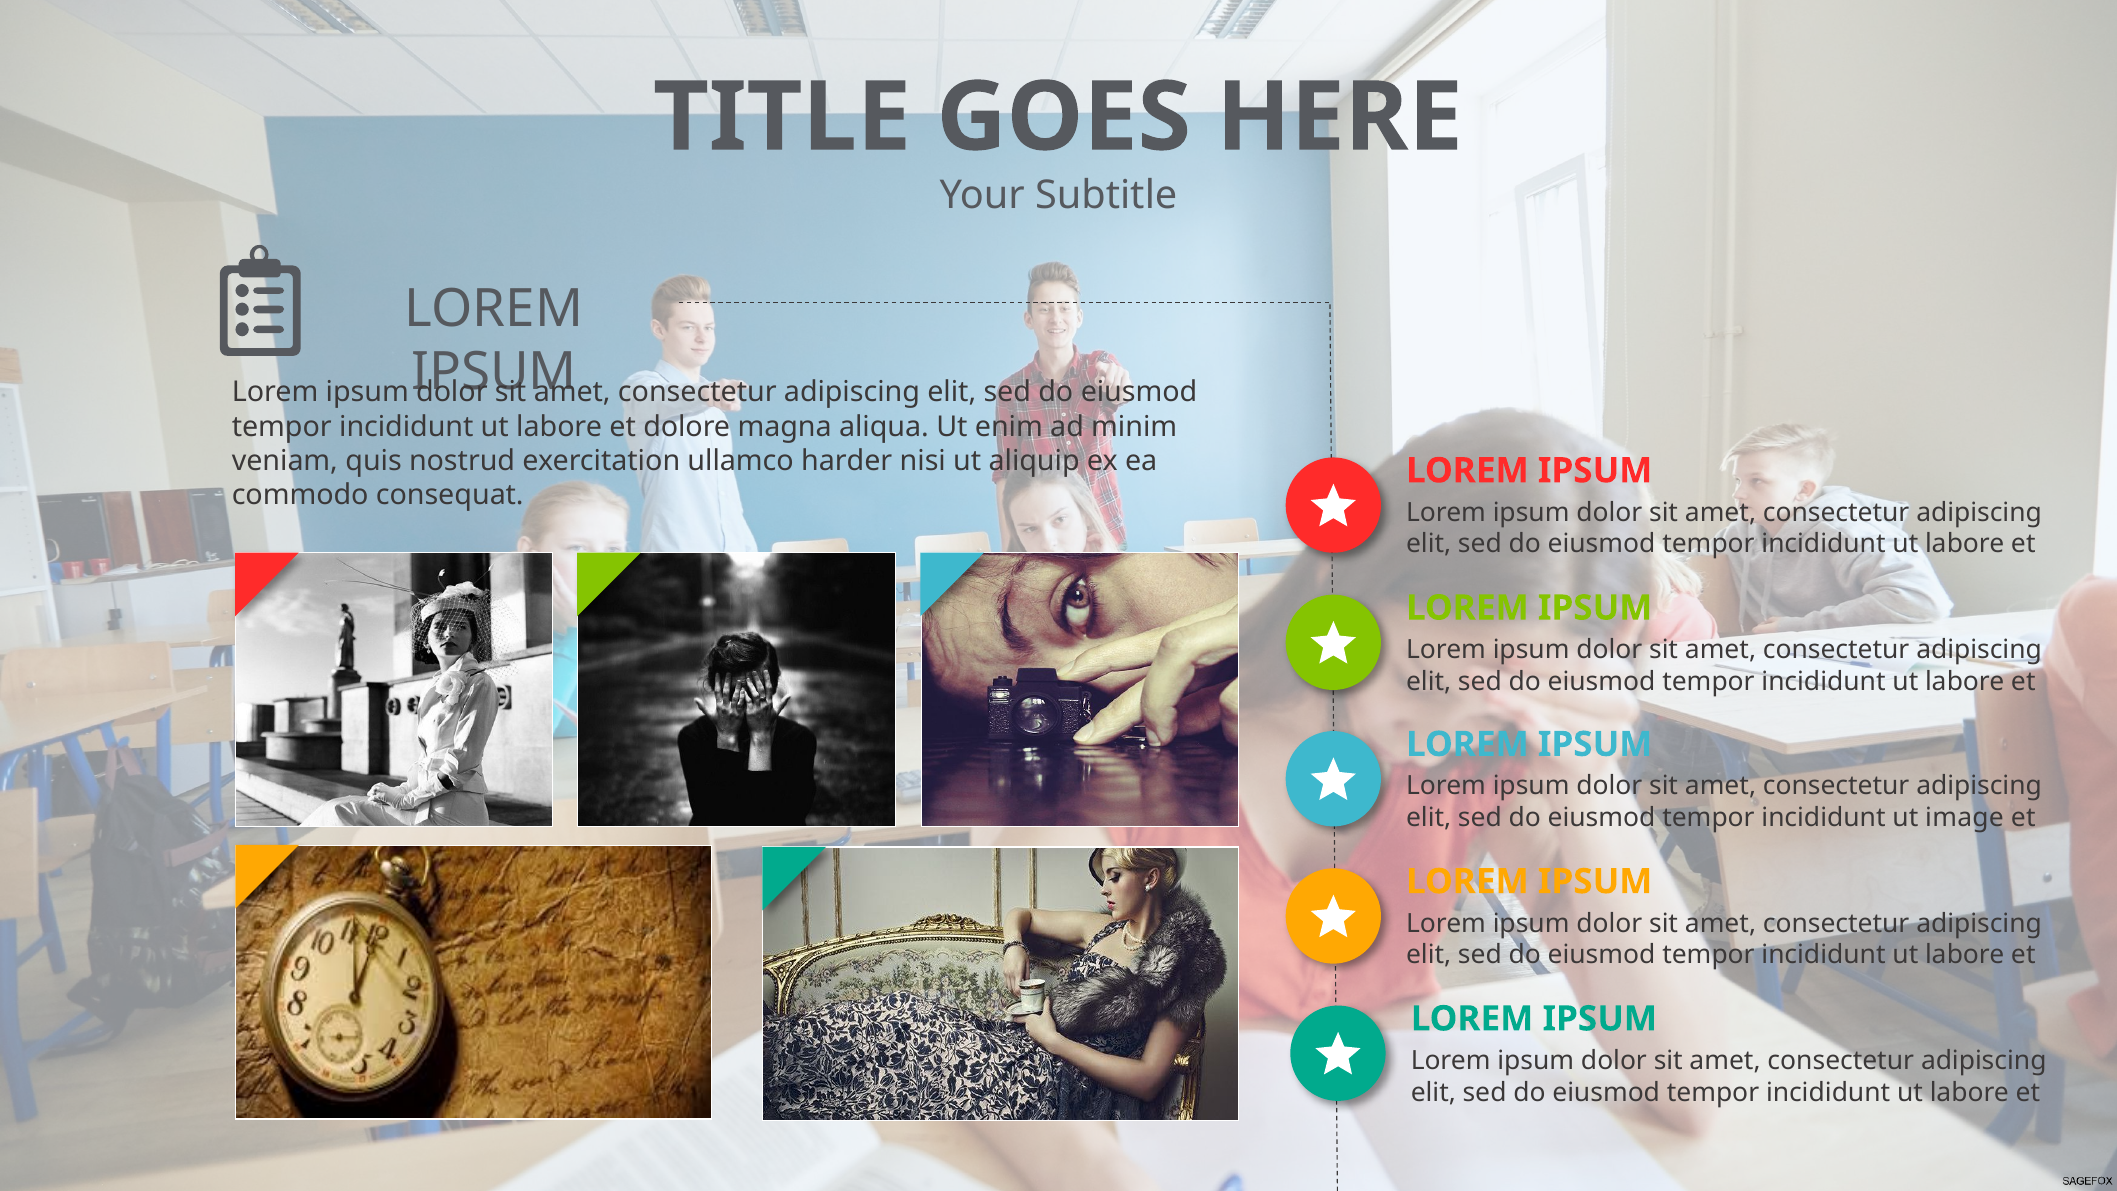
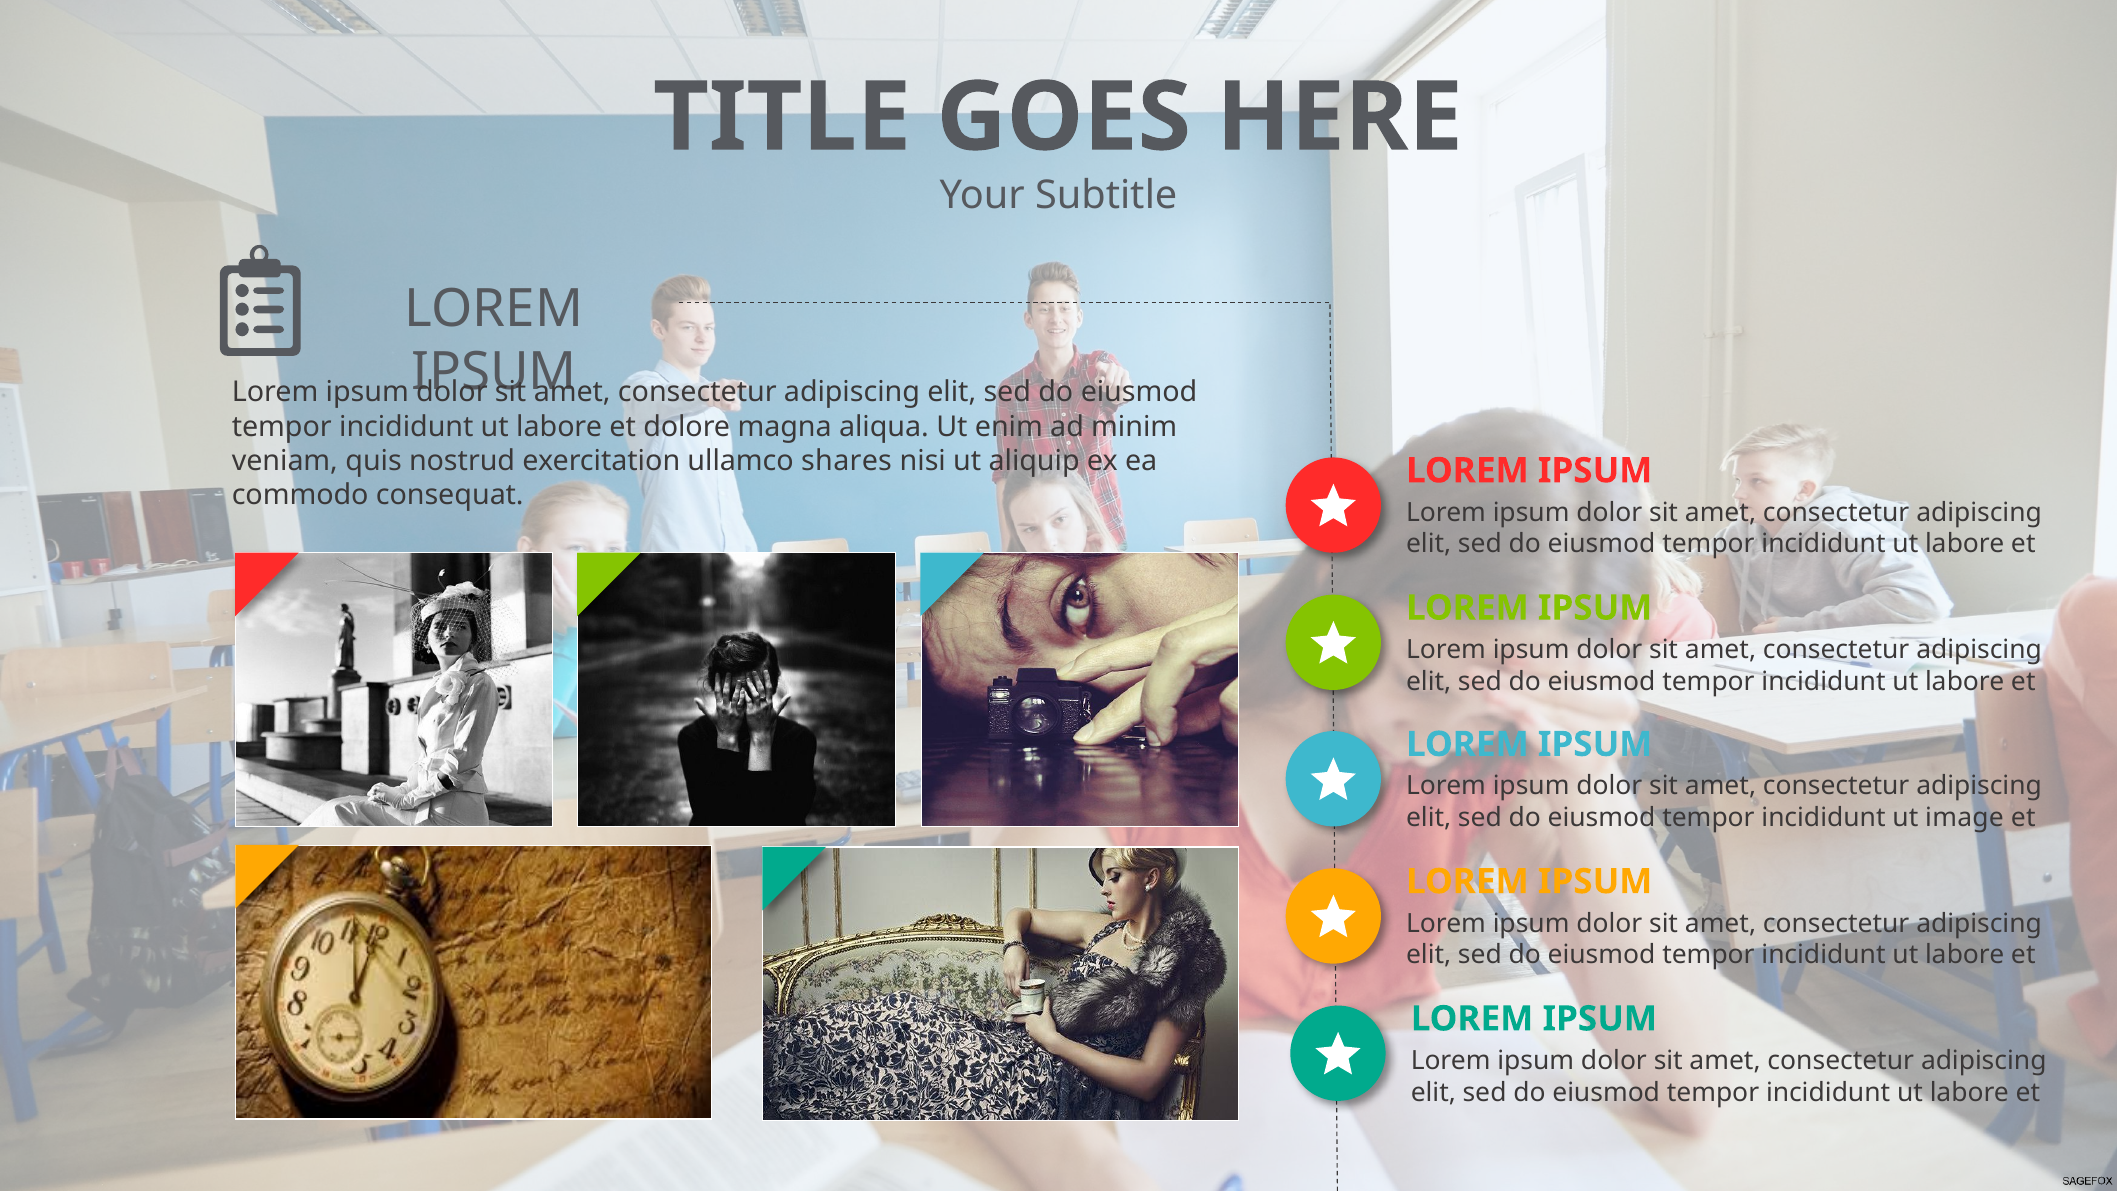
harder: harder -> shares (847, 461)
